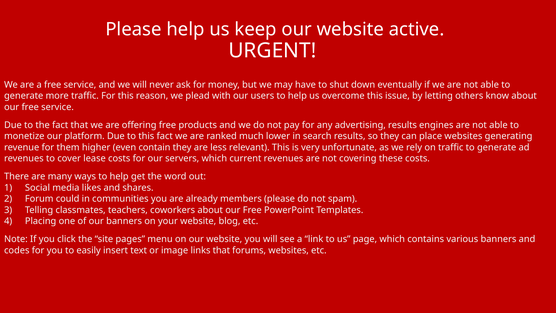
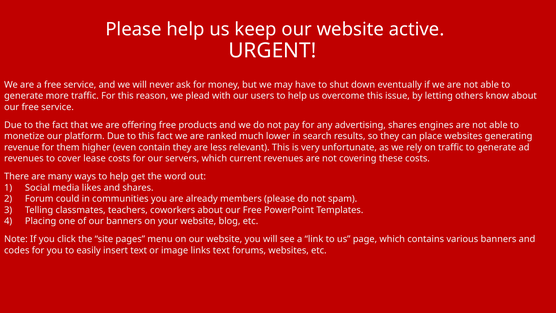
advertising results: results -> shares (402, 125)
links that: that -> text (221, 250)
